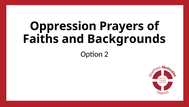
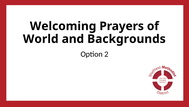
Oppression: Oppression -> Welcoming (63, 26)
Faiths: Faiths -> World (41, 39)
